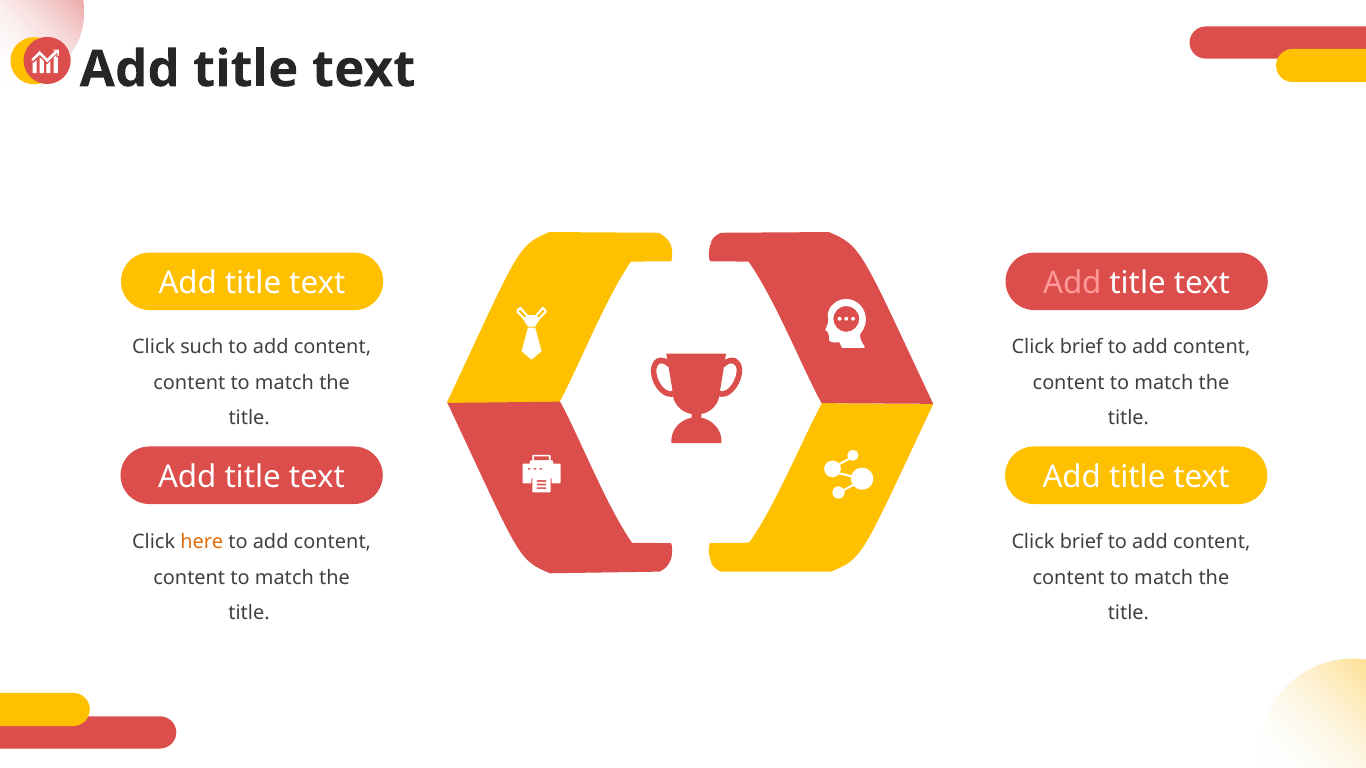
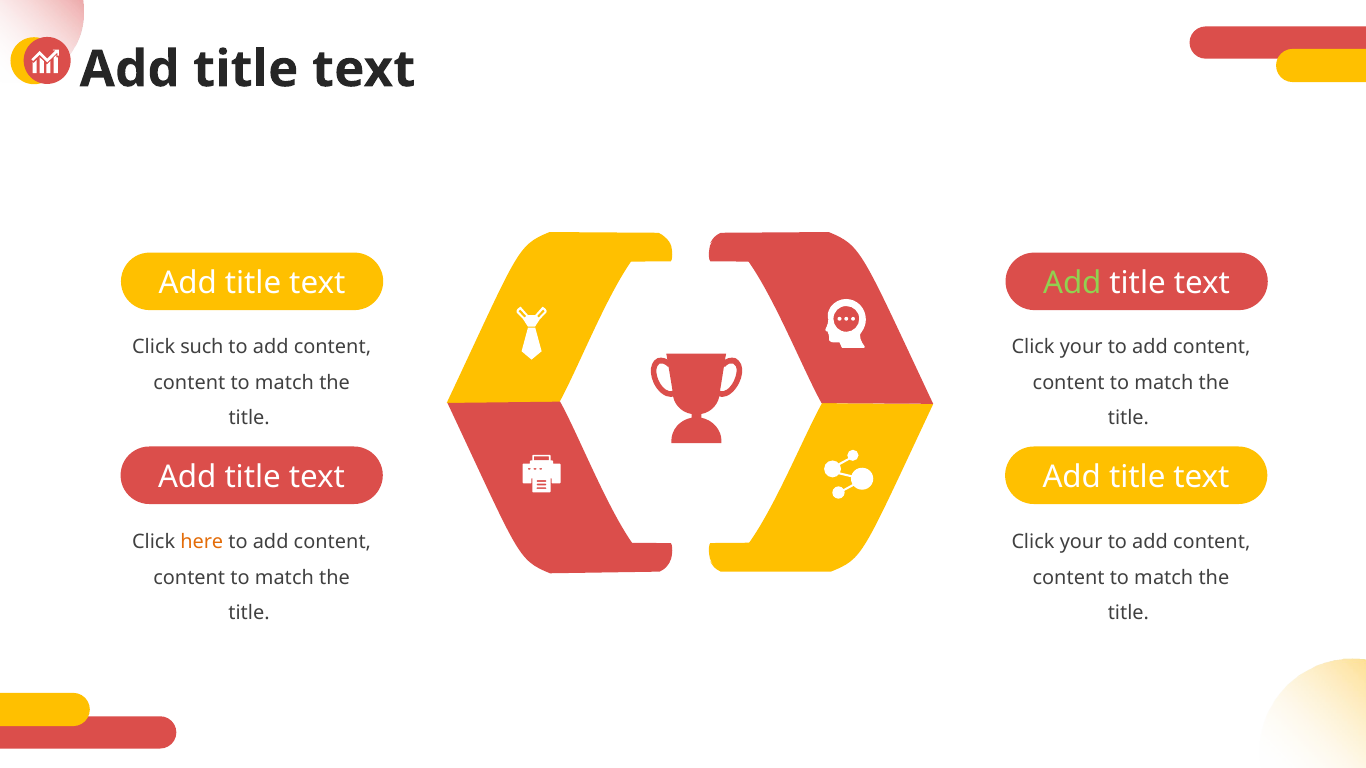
Add colour: pink -> light green (1072, 284)
brief: brief -> your (1081, 347)
brief: brief -> your (1081, 542)
